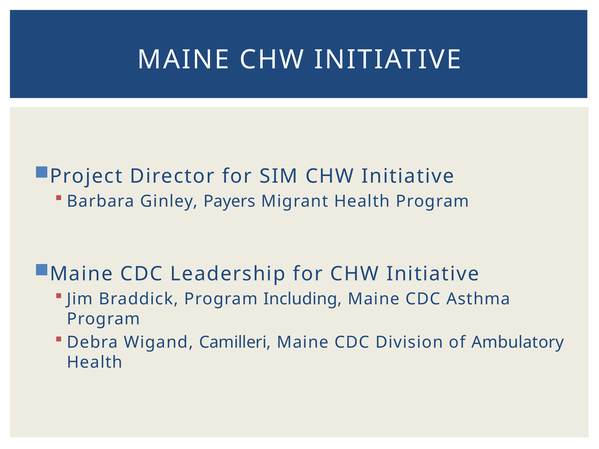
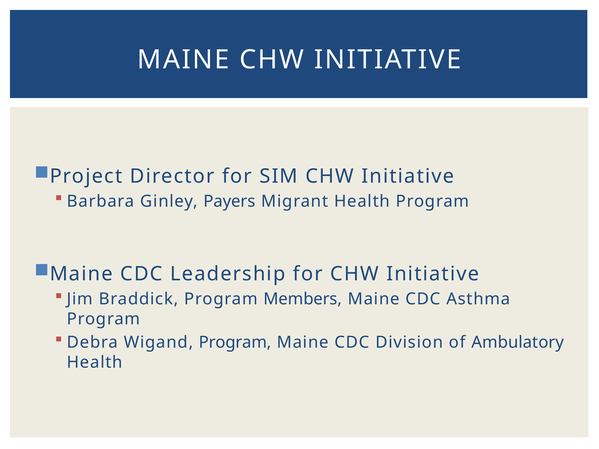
Including: Including -> Members (303, 299)
Wigand Camilleri: Camilleri -> Program (235, 342)
